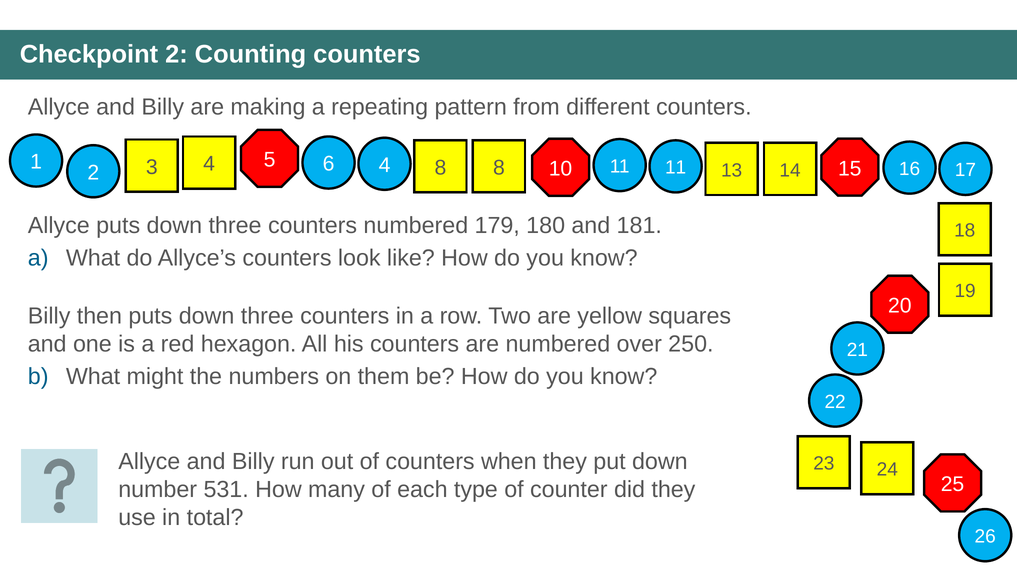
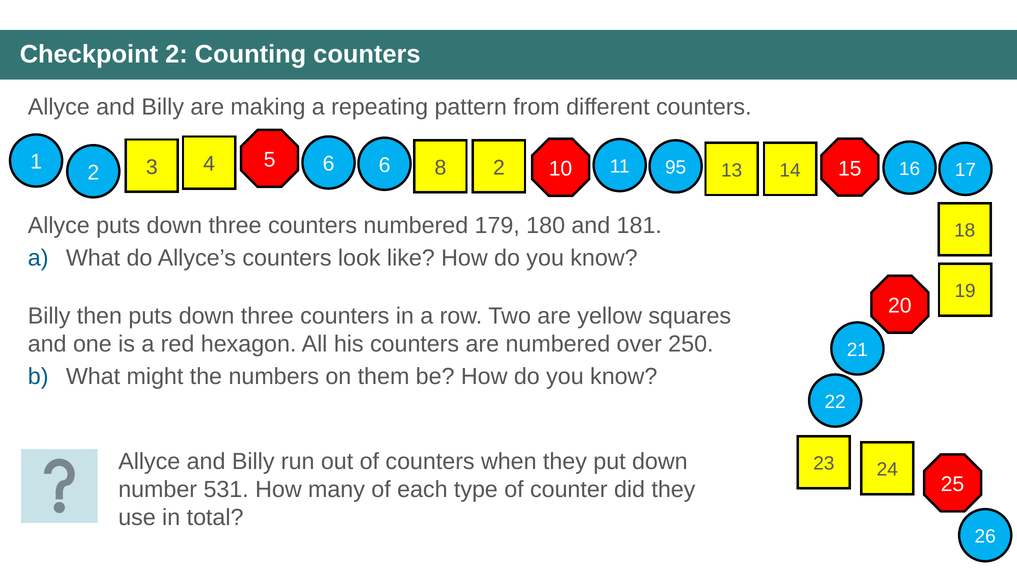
6 4: 4 -> 6 (385, 165)
8 8: 8 -> 2 (499, 168)
11 11: 11 -> 95 (676, 168)
